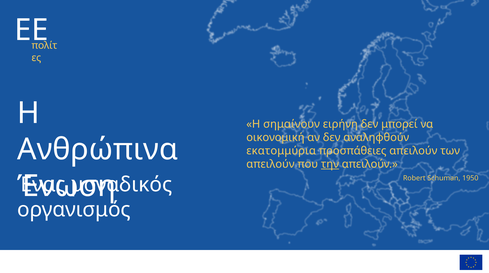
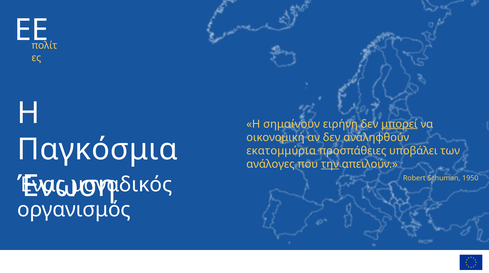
μπορεί underline: none -> present (399, 124)
Ανθρώπινα: Ανθρώπινα -> Παγκόσμια (97, 150)
προσπάθειες απειλούν: απειλούν -> υποβάλει (413, 151)
απειλούν: απειλούν -> ανάλογες (270, 164)
